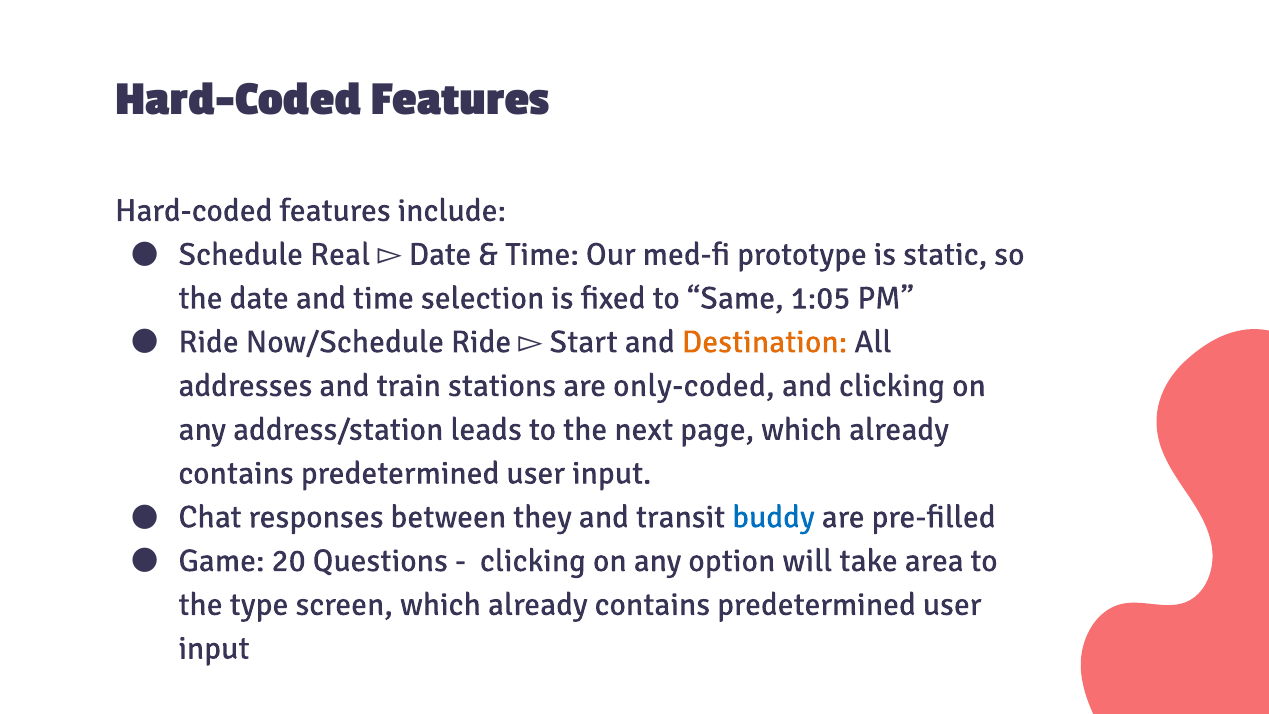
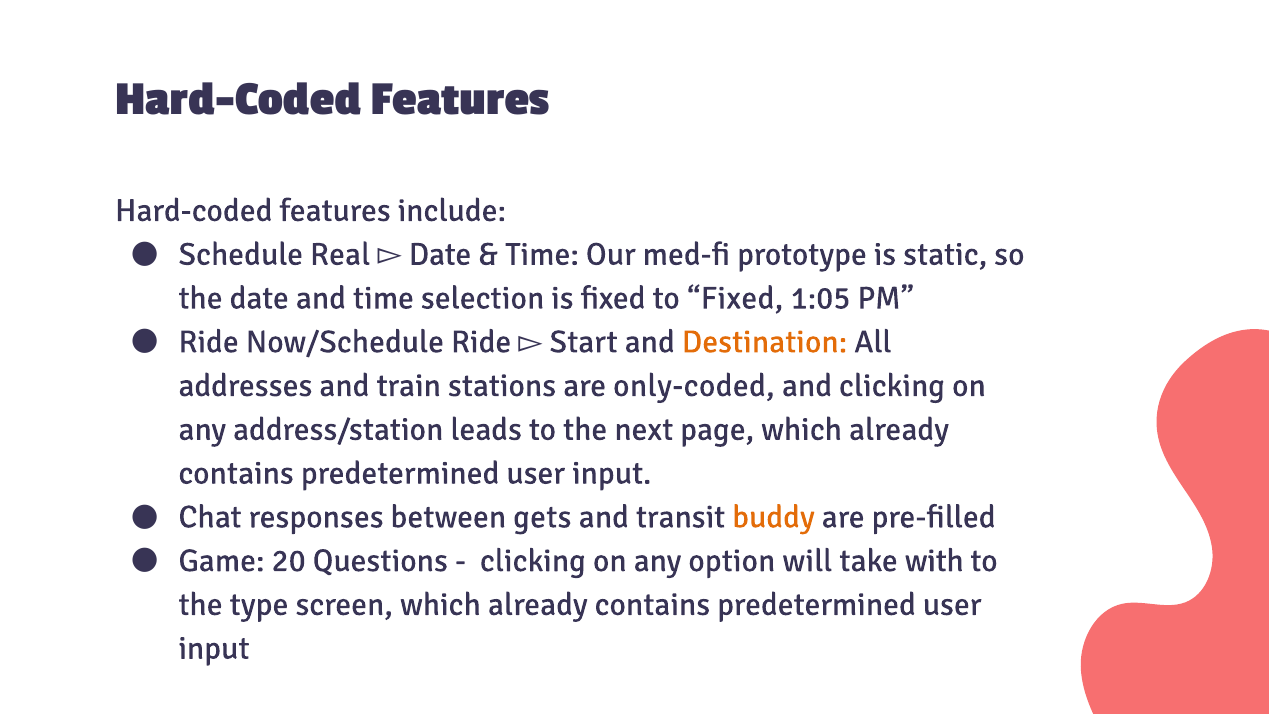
to Same: Same -> Fixed (735, 298)
they: they -> gets (542, 517)
buddy colour: blue -> orange (773, 517)
area: area -> with (934, 561)
